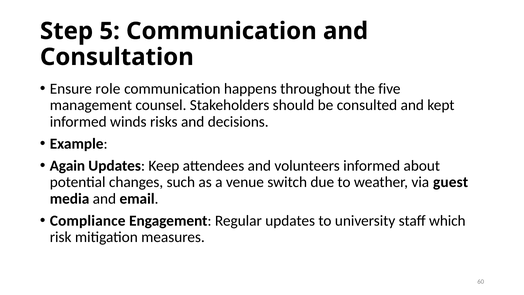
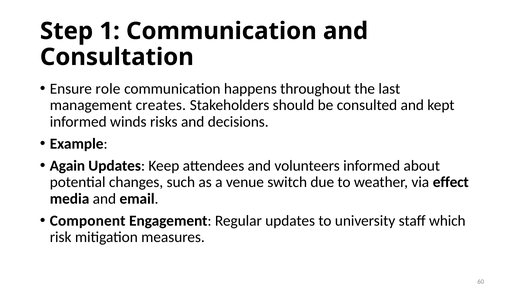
5: 5 -> 1 (110, 31)
five: five -> last (389, 89)
counsel: counsel -> creates (161, 105)
guest: guest -> effect (451, 182)
Compliance: Compliance -> Component (88, 221)
